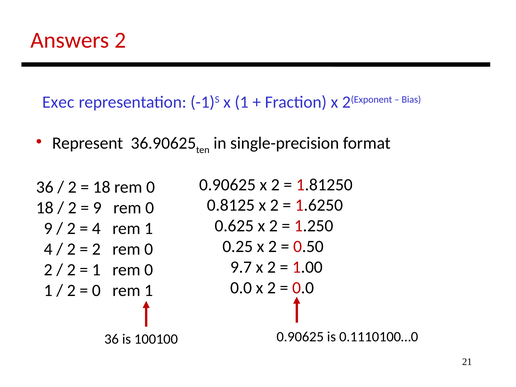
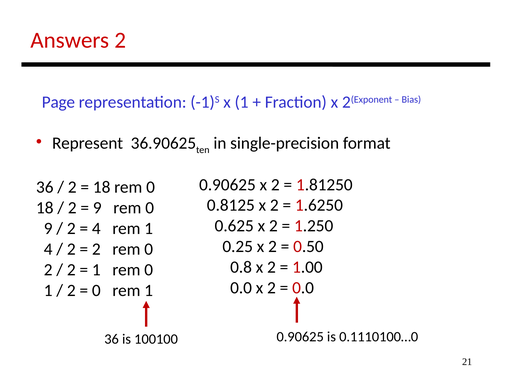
Exec: Exec -> Page (58, 102)
9.7: 9.7 -> 0.8 (241, 267)
